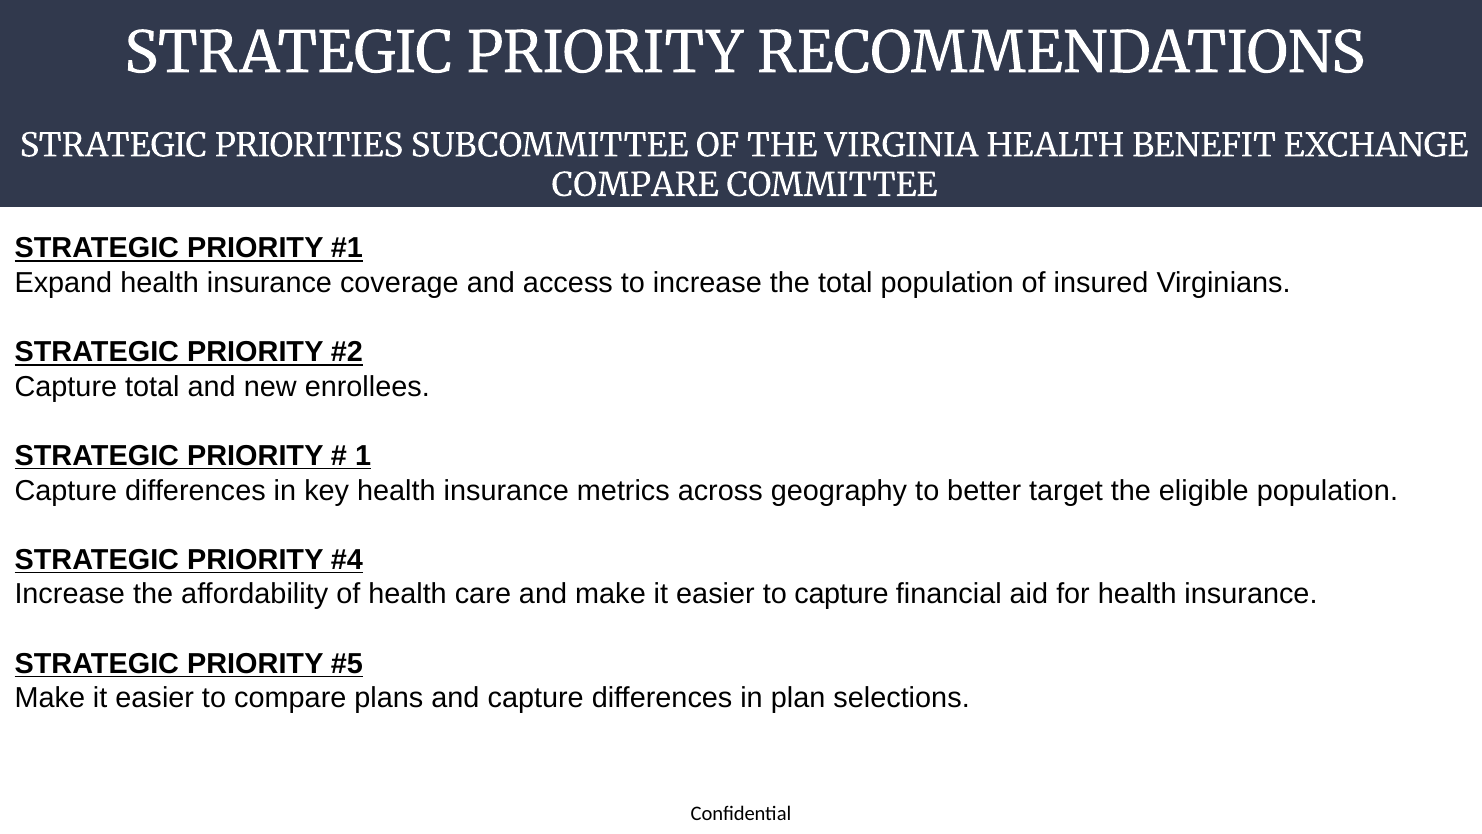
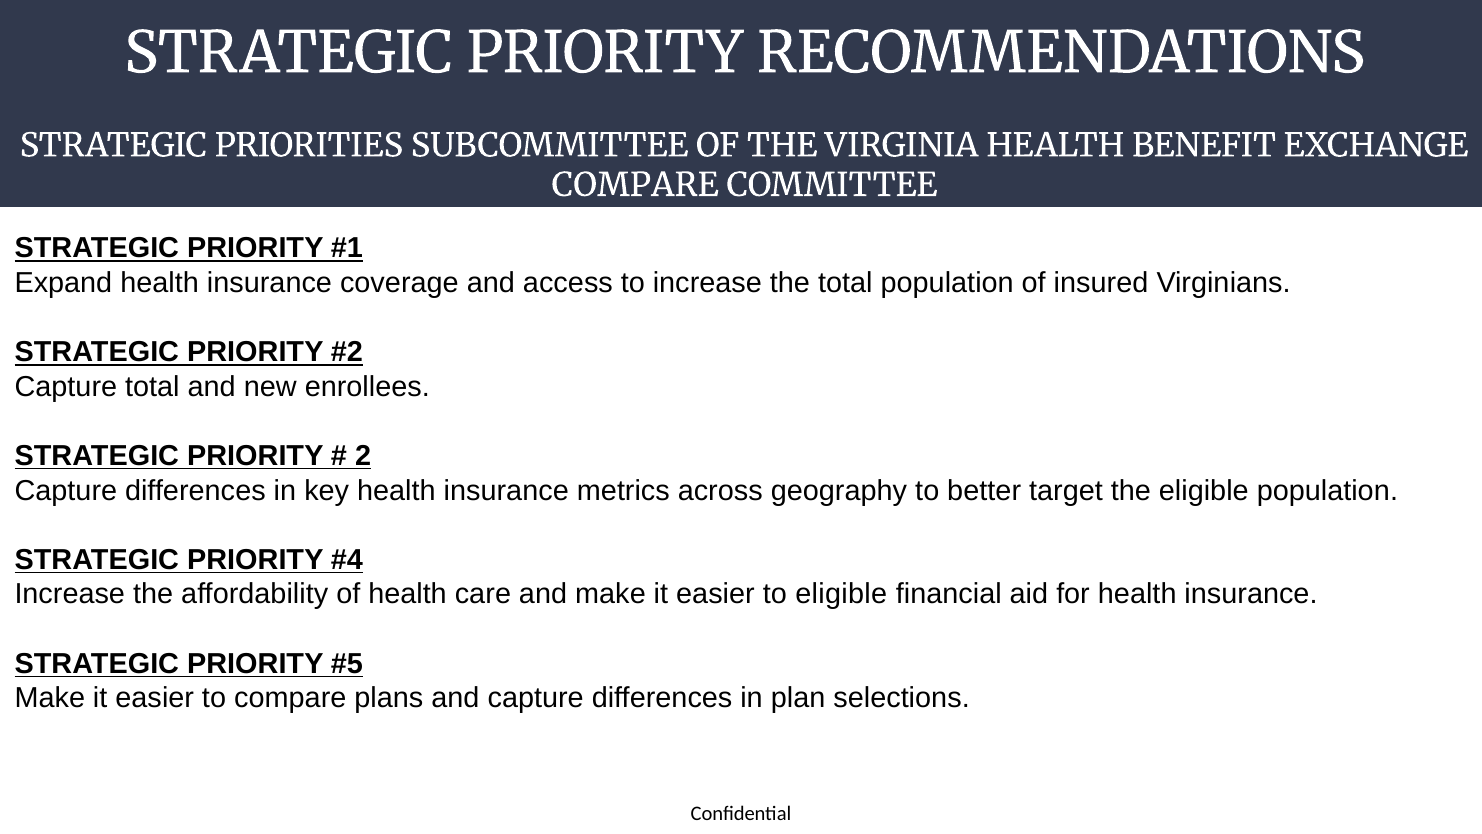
1: 1 -> 2 (363, 456)
to capture: capture -> eligible (841, 594)
